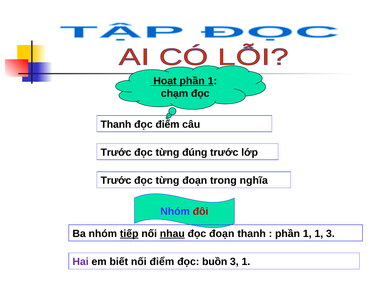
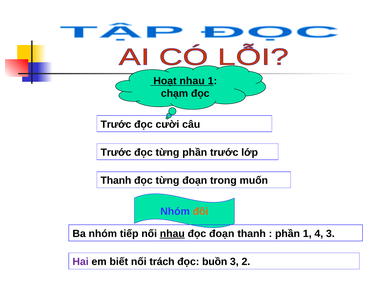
Hoạt phần: phần -> nhau (192, 81)
Thanh: Thanh -> Trước (116, 124)
đọc điểm: điểm -> cười (167, 124)
từng đúng: đúng -> phần (195, 153)
Trước: Trước -> Thanh (116, 181)
nghĩa: nghĩa -> muốn (254, 181)
đôi colour: red -> orange (201, 212)
tiếp underline: present -> none (129, 234)
1 1: 1 -> 4 (319, 234)
nối điểm: điểm -> trách (162, 262)
3 1: 1 -> 2 (246, 262)
